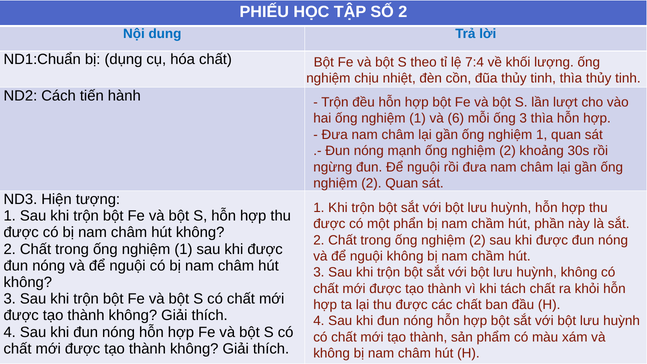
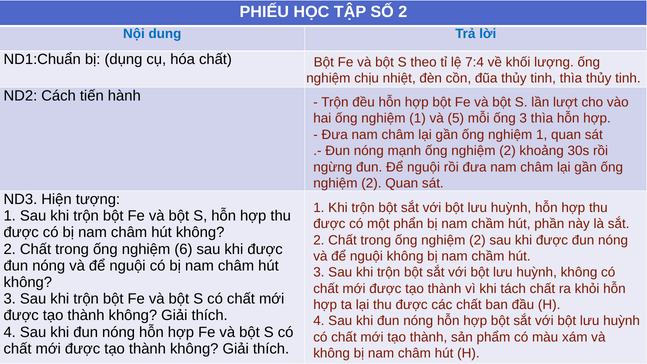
6: 6 -> 5 (456, 119)
trong ống nghiệm 1: 1 -> 6 (183, 249)
